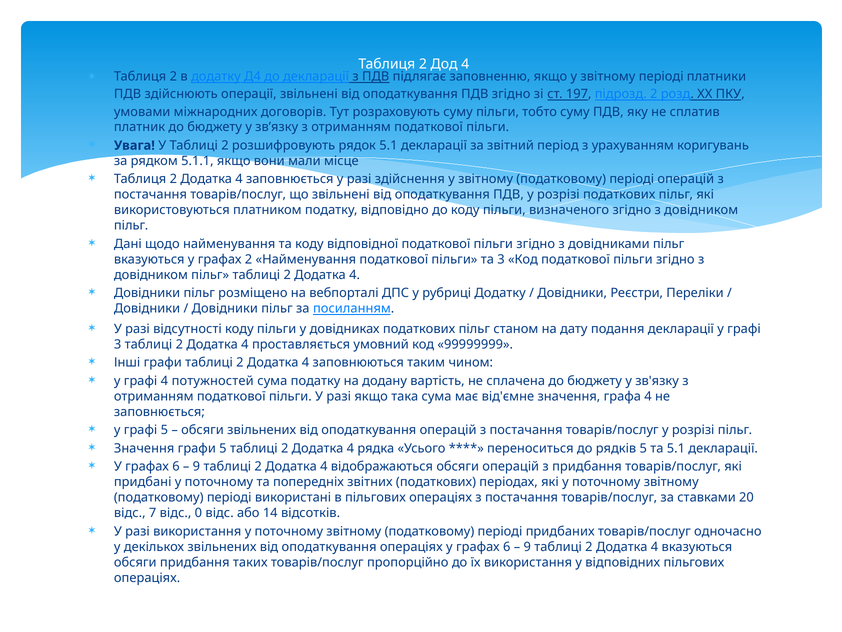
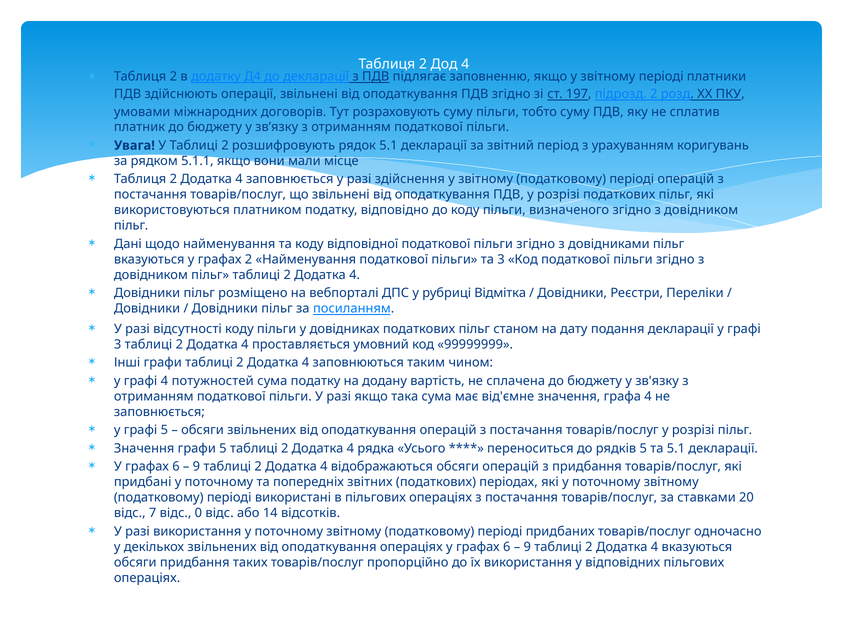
рубриці Додатку: Додатку -> Відмітка (500, 293)
